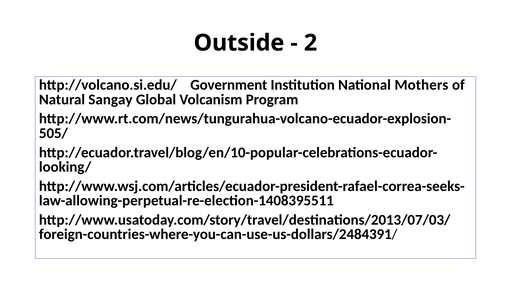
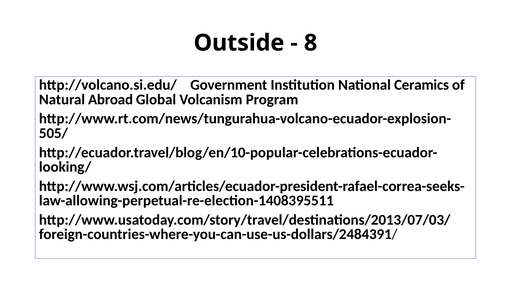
2: 2 -> 8 (311, 43)
Mothers: Mothers -> Ceramics (422, 85)
Sangay: Sangay -> Abroad (111, 100)
